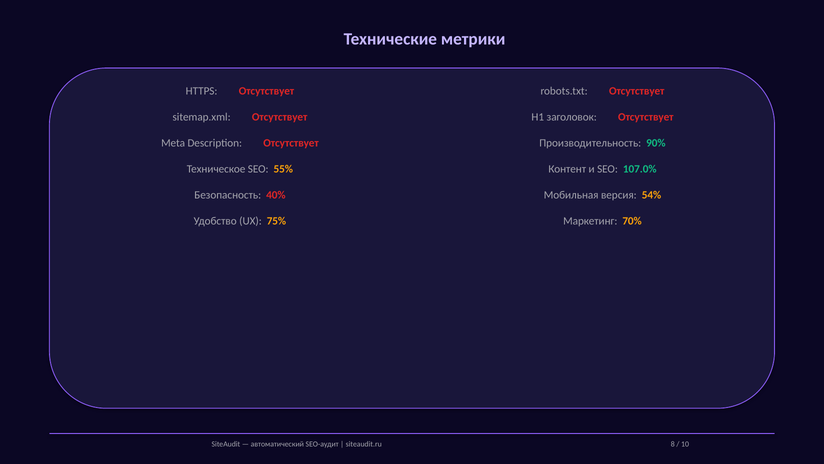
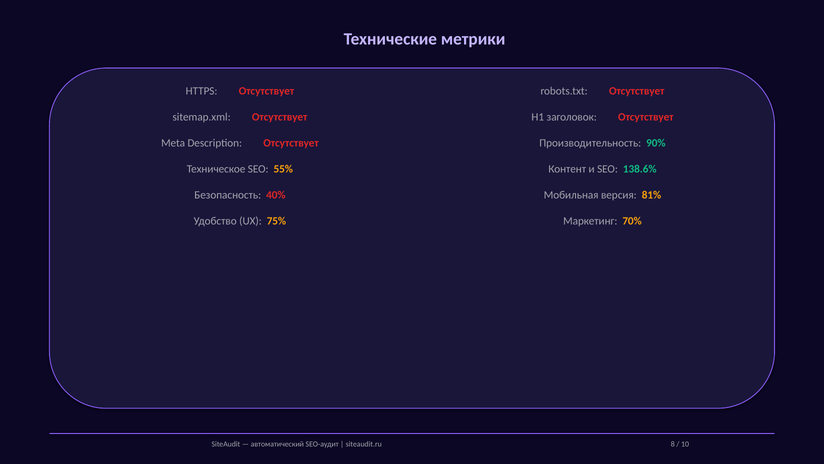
107.0%: 107.0% -> 138.6% (640, 169)
54%: 54% -> 81% (651, 195)
